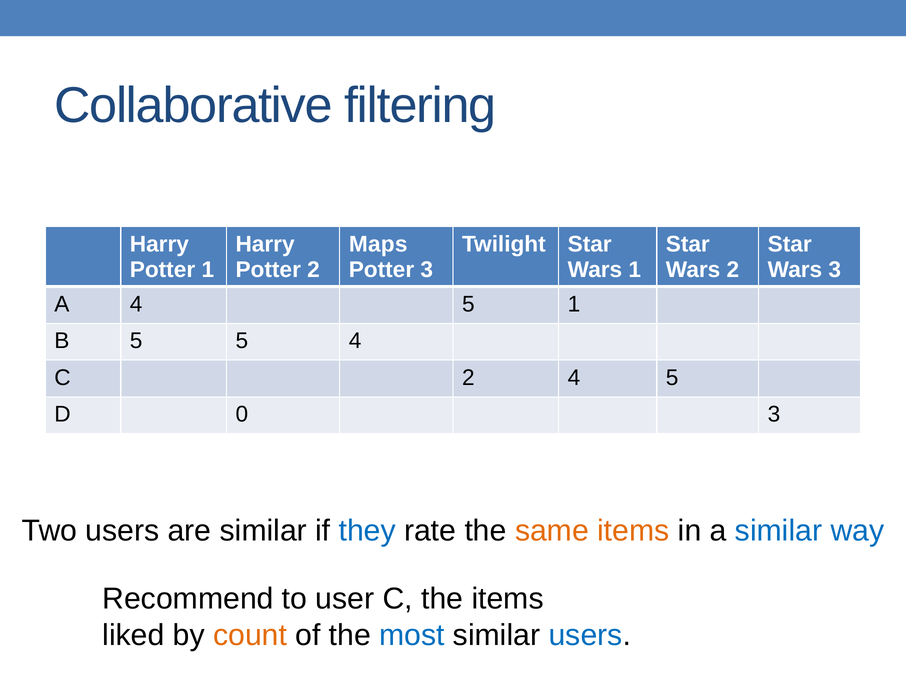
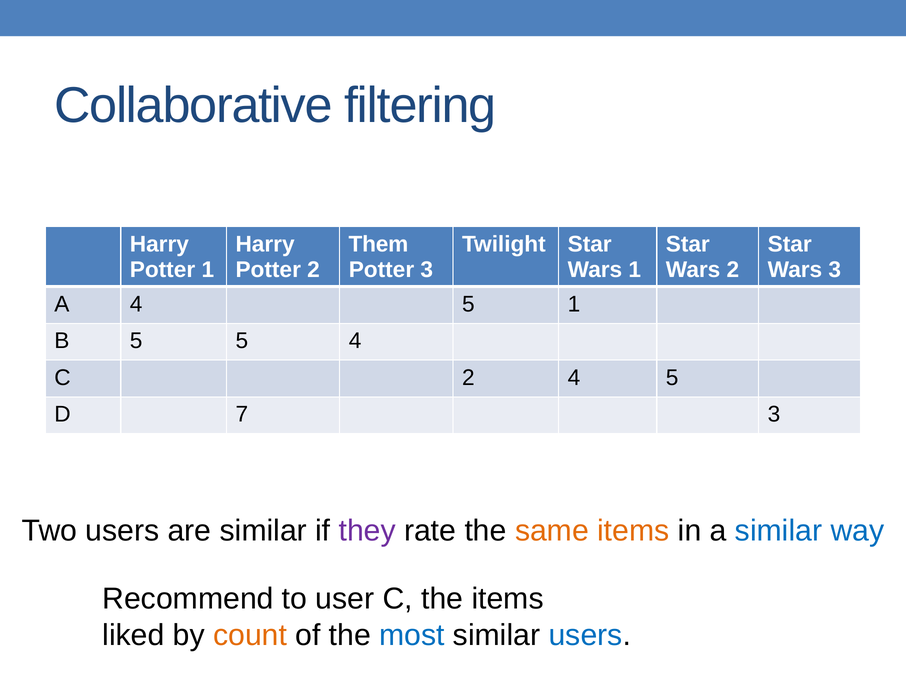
Maps: Maps -> Them (378, 244)
0: 0 -> 7 (242, 414)
they colour: blue -> purple (367, 531)
